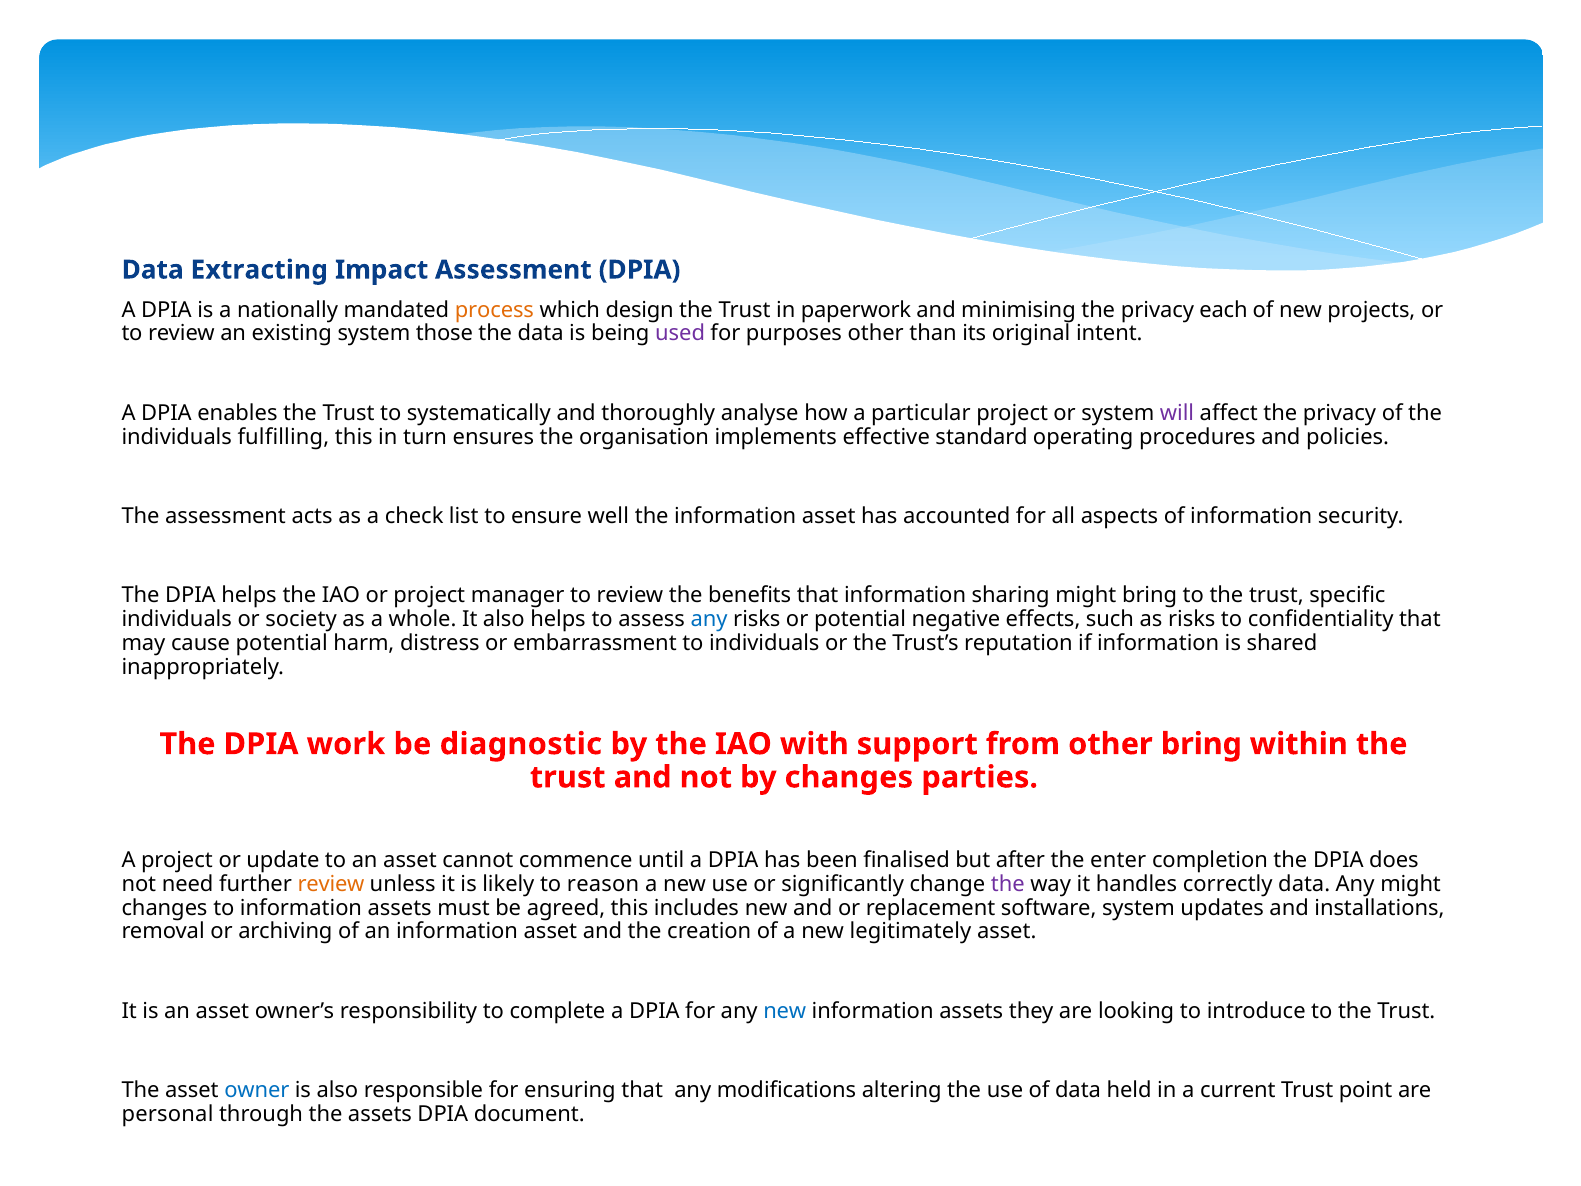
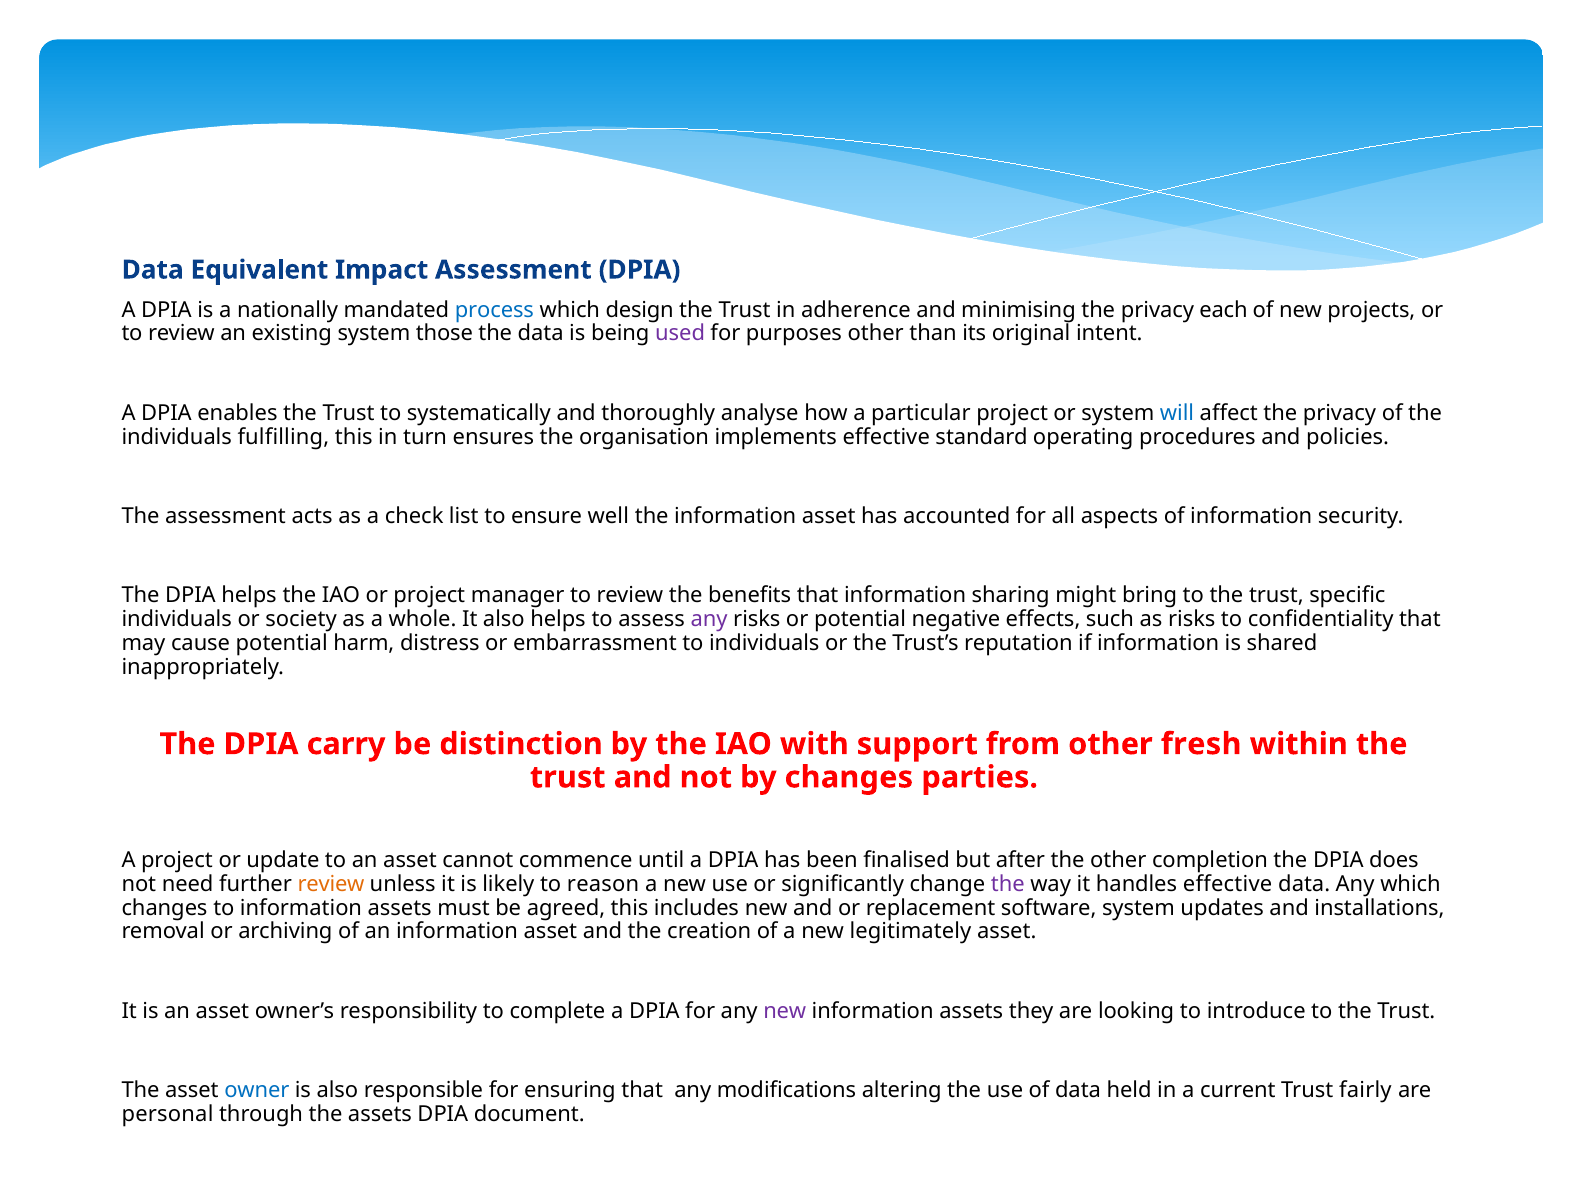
Extracting: Extracting -> Equivalent (259, 270)
process colour: orange -> blue (494, 310)
paperwork: paperwork -> adherence (856, 310)
will colour: purple -> blue (1177, 413)
any colour: blue -> purple (709, 619)
work: work -> carry (346, 744)
diagnostic: diagnostic -> distinction (521, 744)
other bring: bring -> fresh (1201, 744)
the enter: enter -> other (1118, 860)
handles correctly: correctly -> effective (1228, 884)
Any might: might -> which (1411, 884)
new colour: blue -> purple (785, 1011)
point: point -> fairly (1365, 1090)
